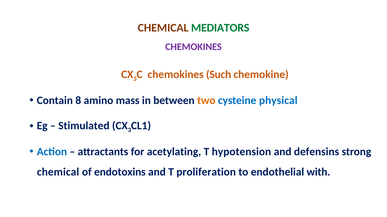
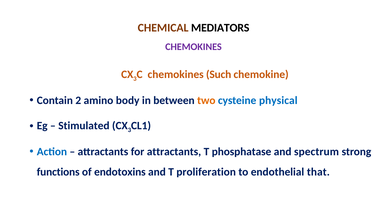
MEDIATORS colour: green -> black (220, 28)
8: 8 -> 2 (78, 101)
mass: mass -> body (128, 101)
for acetylating: acetylating -> attractants (174, 152)
hypotension: hypotension -> phosphatase (242, 152)
defensins: defensins -> spectrum (316, 152)
chemical: chemical -> functions (58, 172)
with: with -> that (318, 172)
